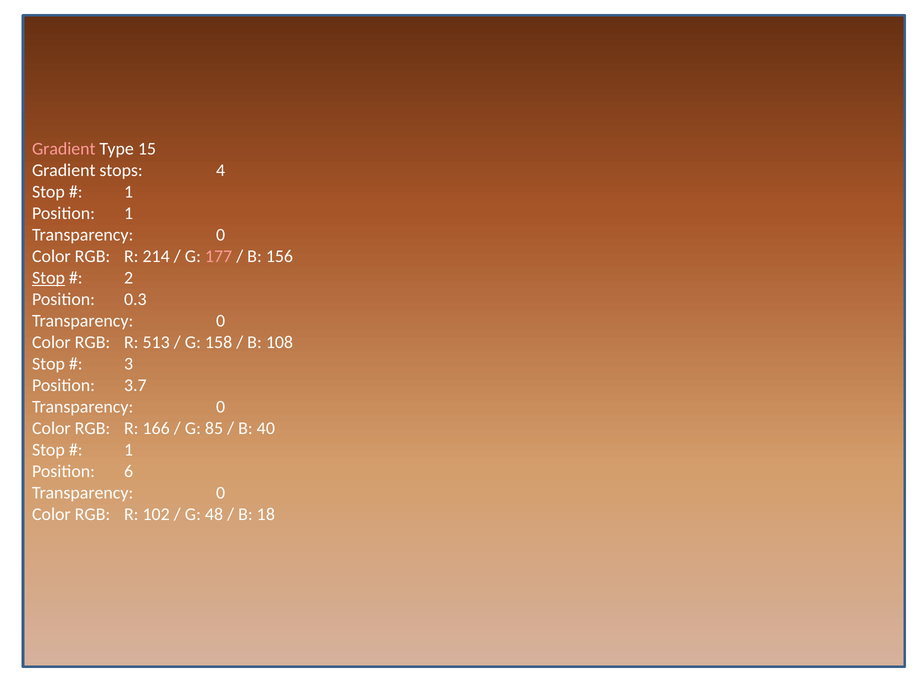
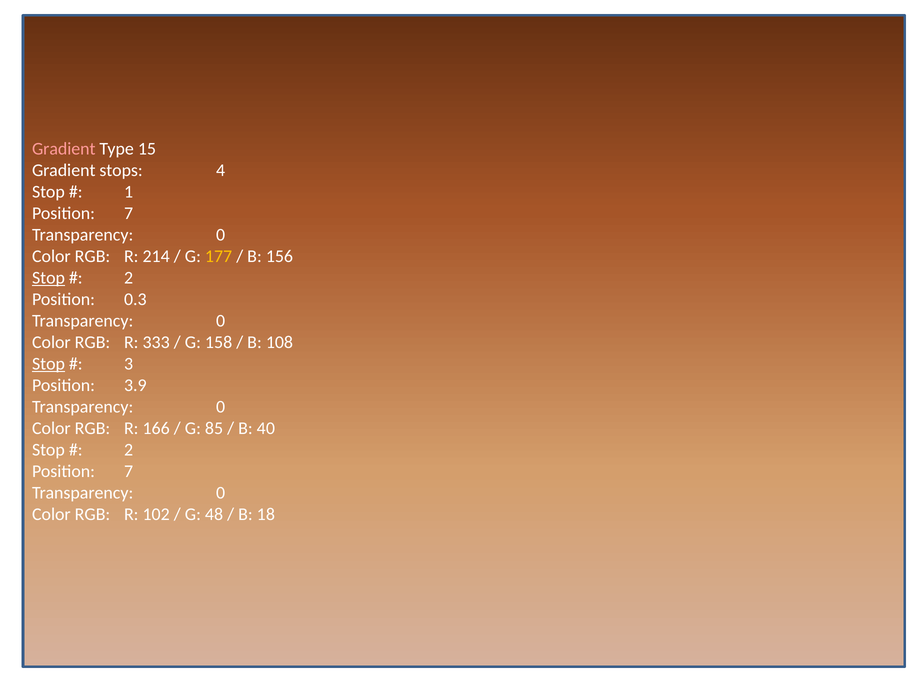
1: 1 -> 7 (129, 213)
177 colour: pink -> yellow (219, 256)
513: 513 -> 333 (156, 342)
Stop underline: none -> present (48, 364)
3.7: 3.7 -> 3.9 (135, 385)
1: 1 -> 2 (129, 450)
6: 6 -> 7 (129, 471)
